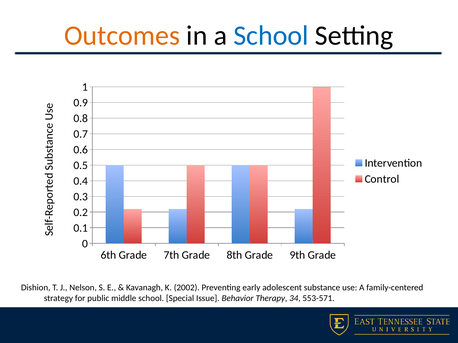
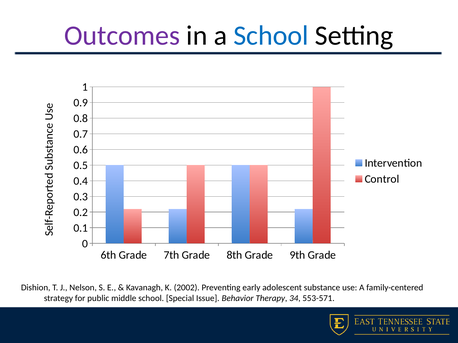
Outcomes colour: orange -> purple (122, 36)
